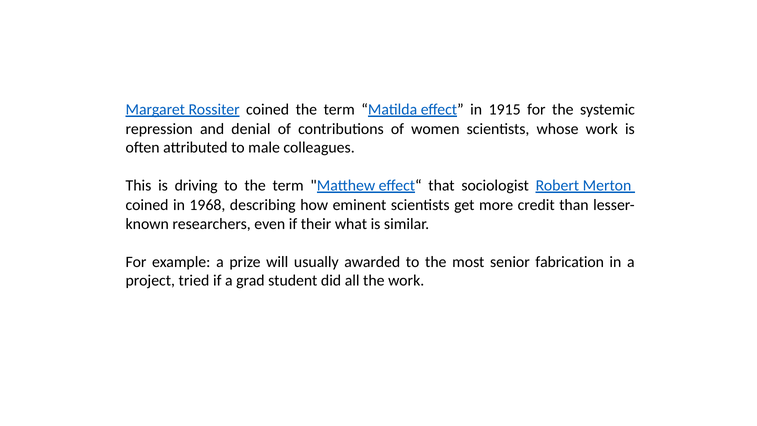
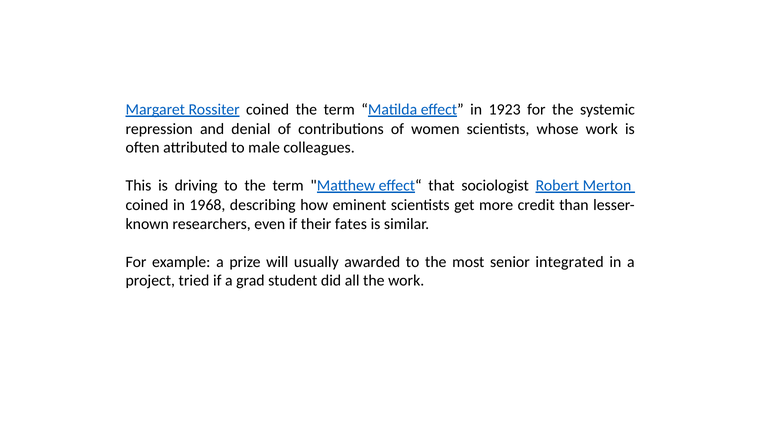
1915: 1915 -> 1923 (505, 109)
what: what -> fates (351, 224)
fabrication: fabrication -> integrated (570, 262)
